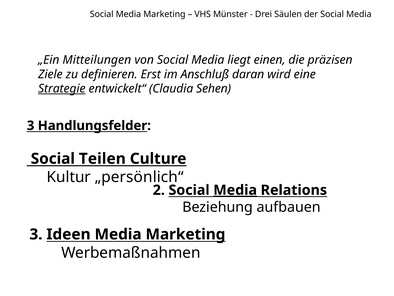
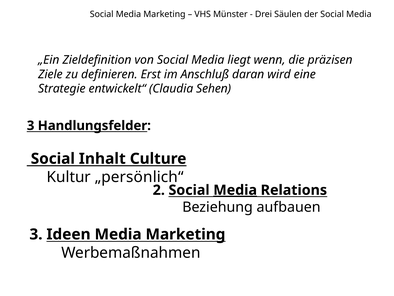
Mitteilungen: Mitteilungen -> Zieldefinition (97, 60)
einen: einen -> wenn (270, 60)
Strategie underline: present -> none (62, 89)
Teilen: Teilen -> Inhalt (102, 158)
